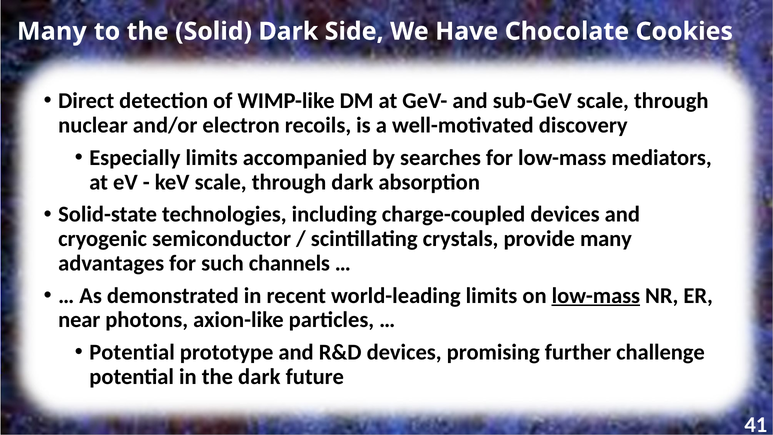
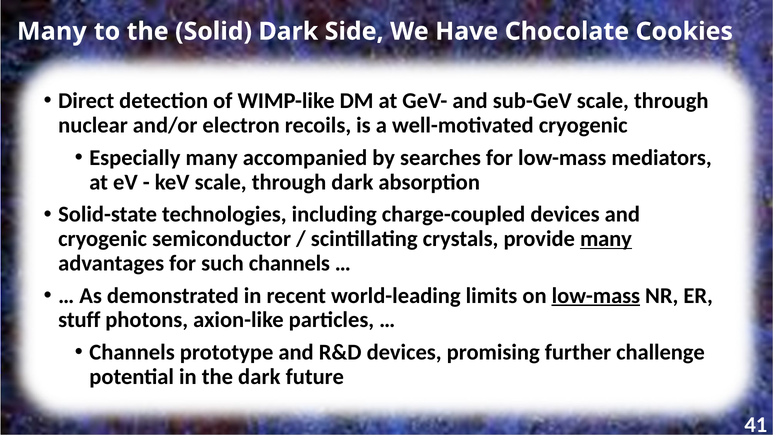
well-motivated discovery: discovery -> cryogenic (583, 125)
Especially limits: limits -> many (212, 158)
many underline: none -> present (606, 239)
near: near -> stuff (79, 320)
Potential: Potential -> Channels (132, 352)
